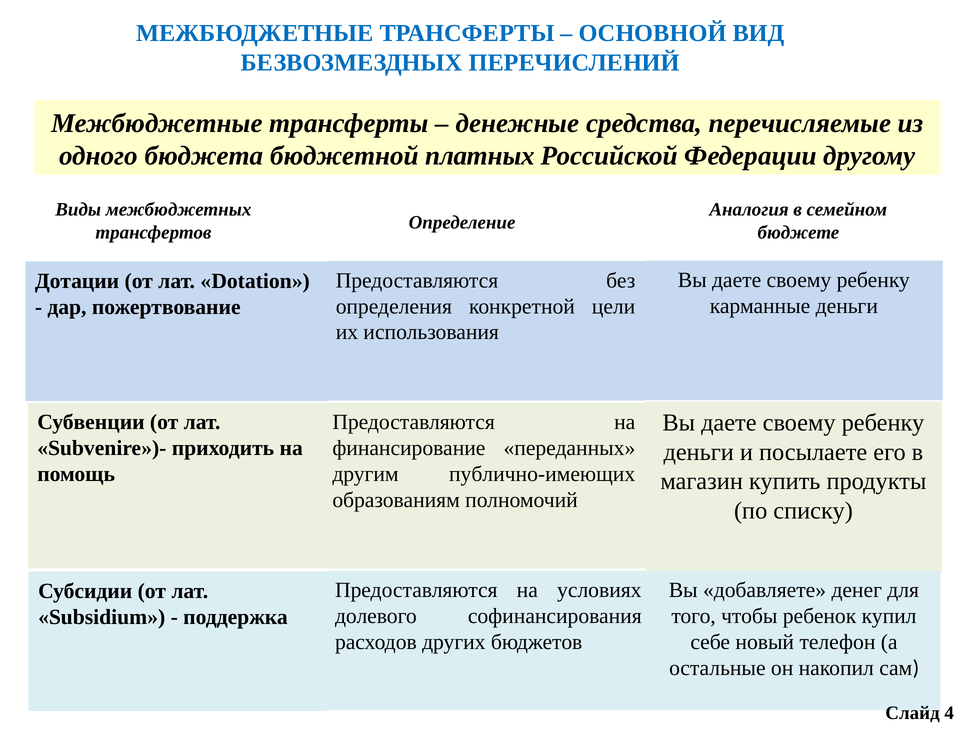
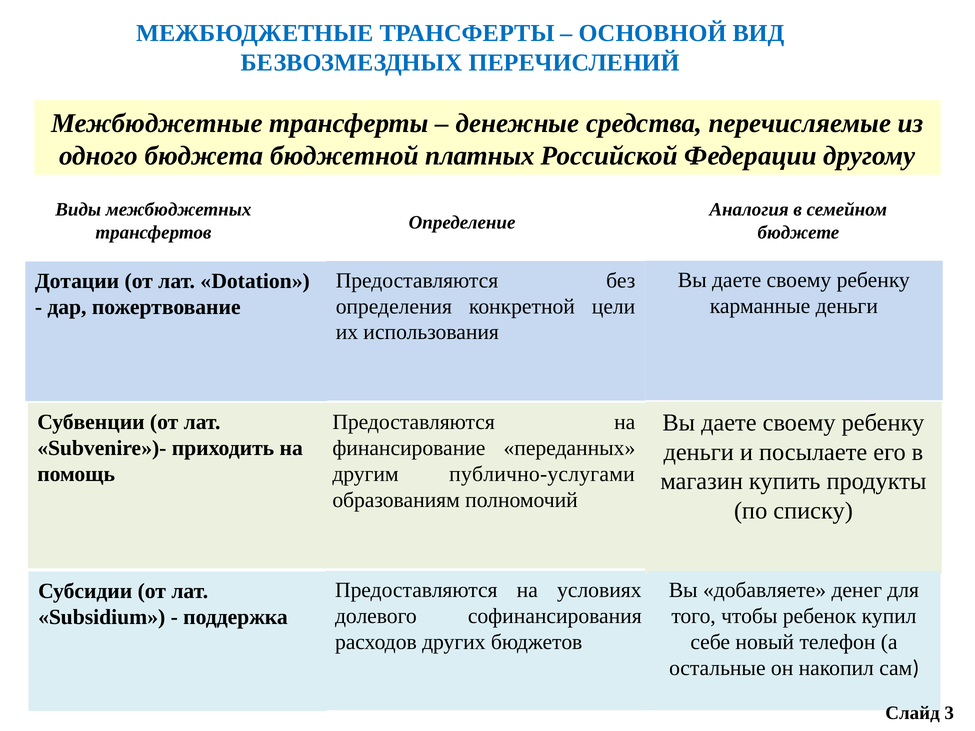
публично-имеющих: публично-имеющих -> публично-услугами (542, 474)
4: 4 -> 3 (949, 713)
